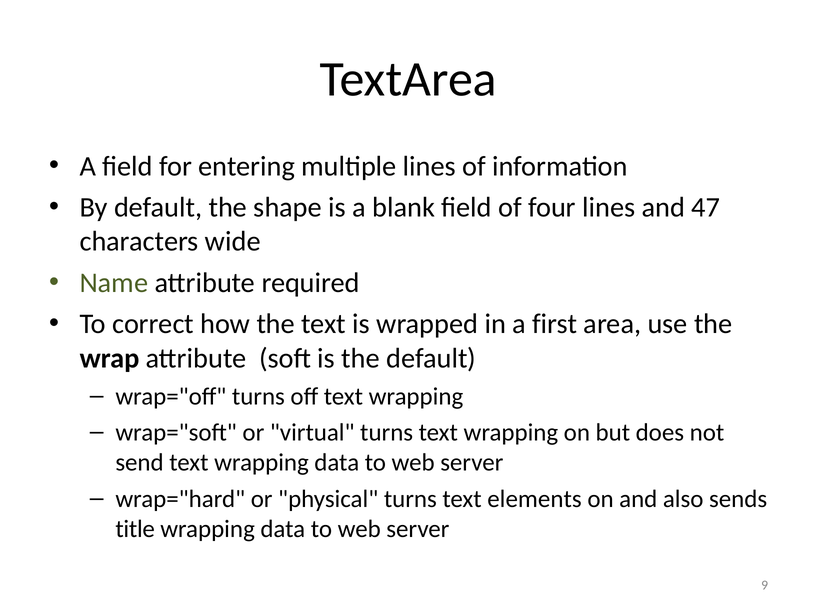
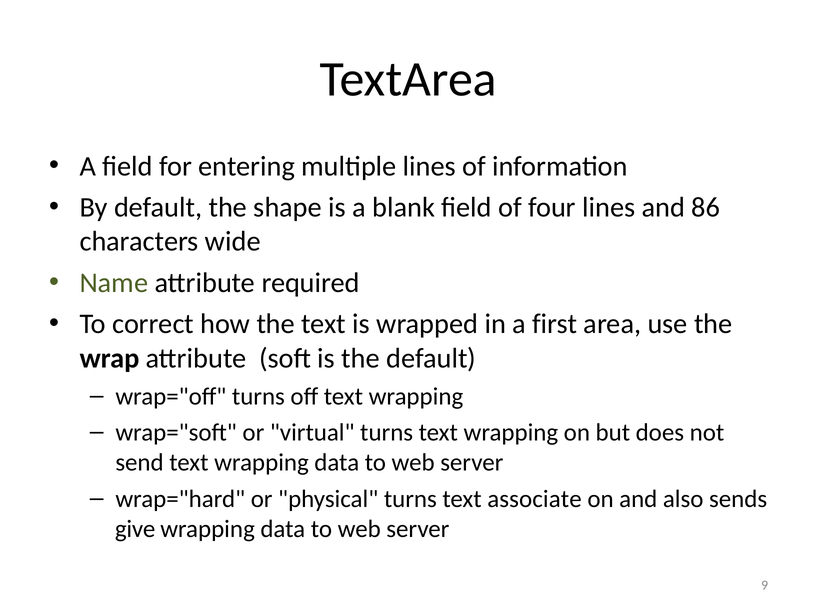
47: 47 -> 86 (706, 207)
elements: elements -> associate (534, 499)
title: title -> give (135, 529)
